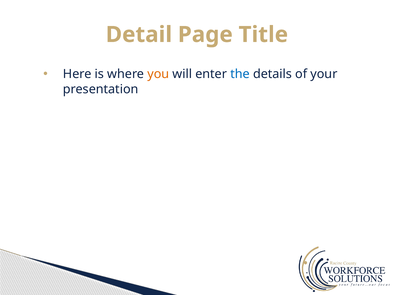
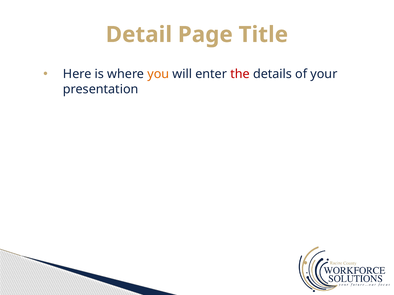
the colour: blue -> red (240, 74)
